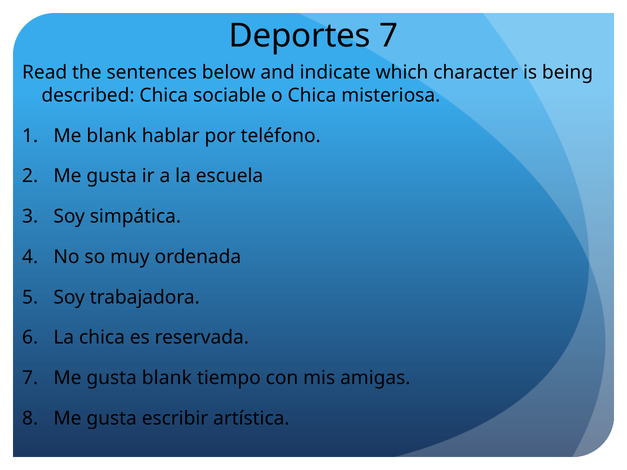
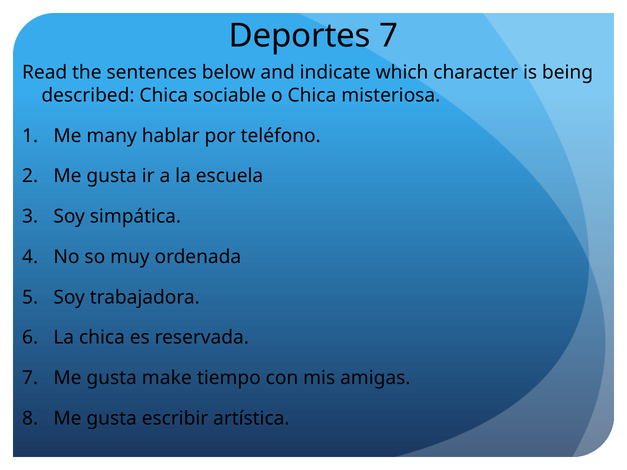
Me blank: blank -> many (112, 136)
gusta blank: blank -> make (167, 378)
